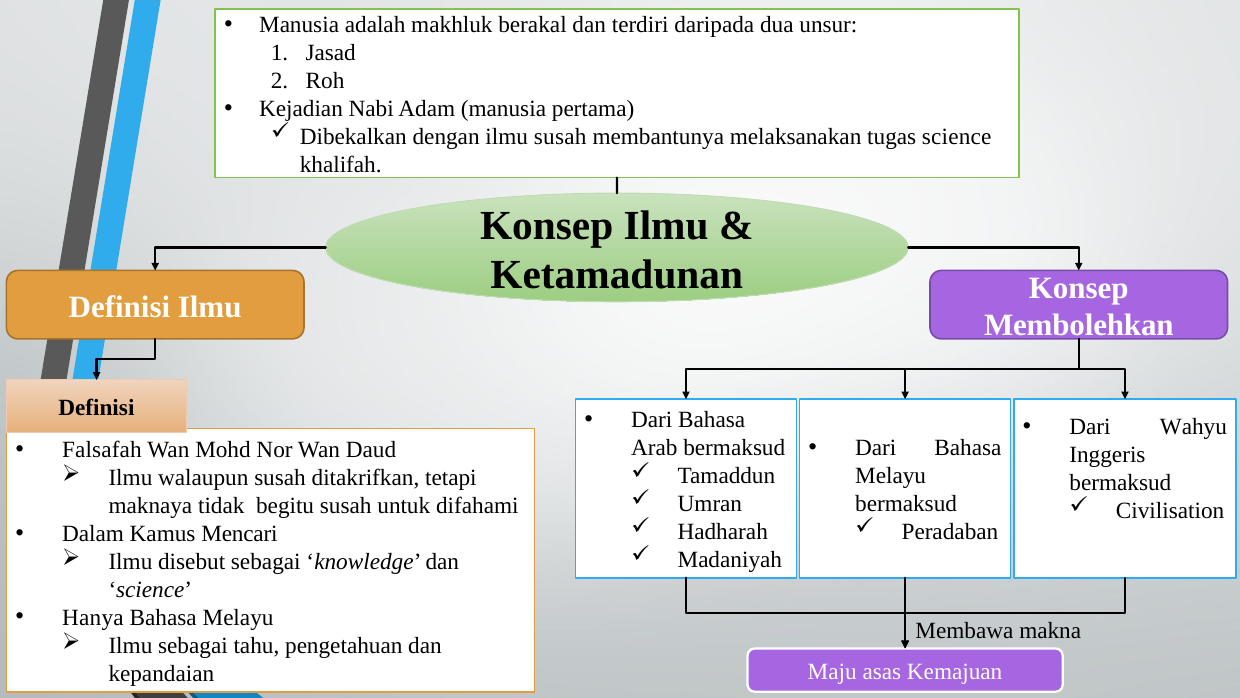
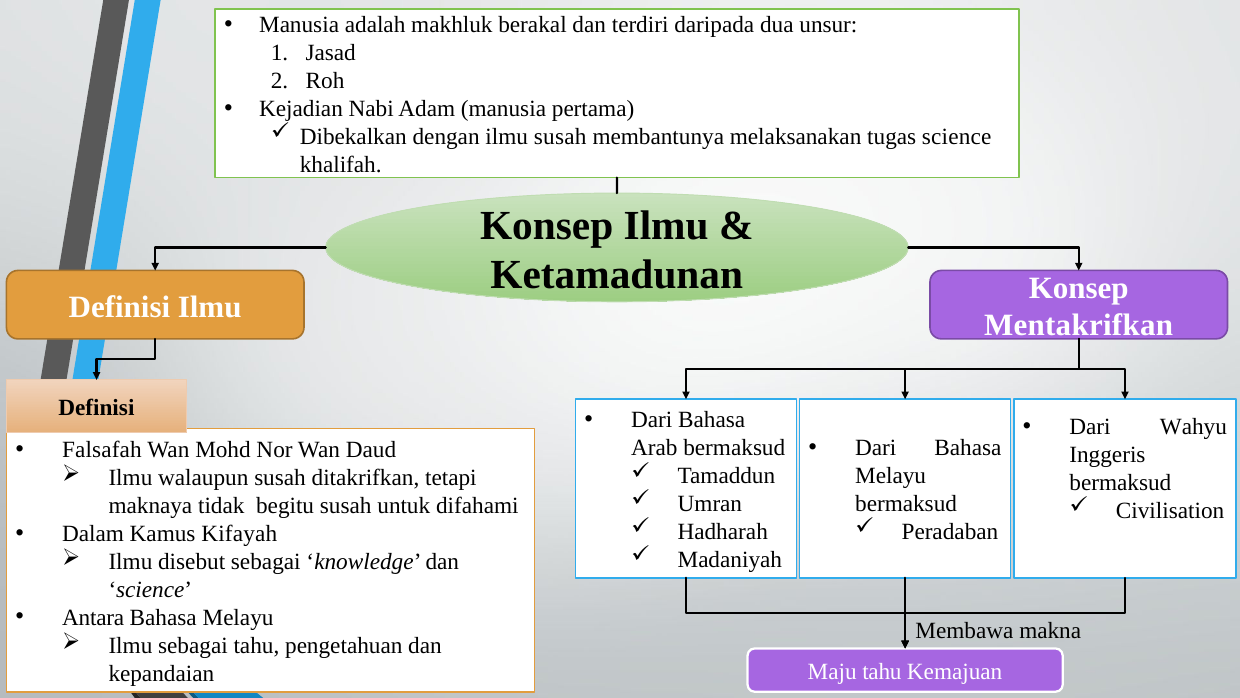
Membolehkan: Membolehkan -> Mentakrifkan (1079, 325)
Mencari: Mencari -> Kifayah (239, 533)
Hanya: Hanya -> Antara (93, 617)
Maju asas: asas -> tahu (882, 671)
